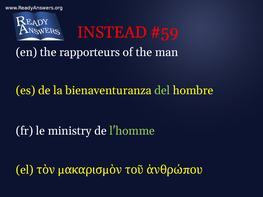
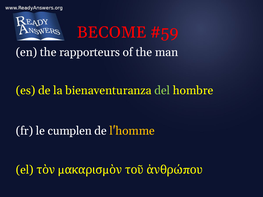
INSTEAD: INSTEAD -> BECOME (112, 32)
ministry: ministry -> cumplen (70, 131)
l'homme colour: light green -> yellow (132, 131)
